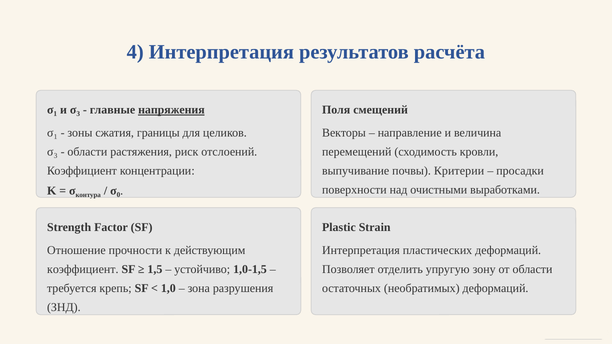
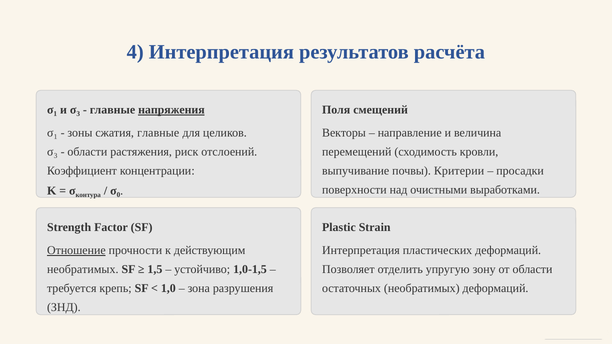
сжатия границы: границы -> главные (158, 133)
Отношение underline: none -> present (76, 251)
коэффициент: коэффициент -> необратимых (83, 270)
